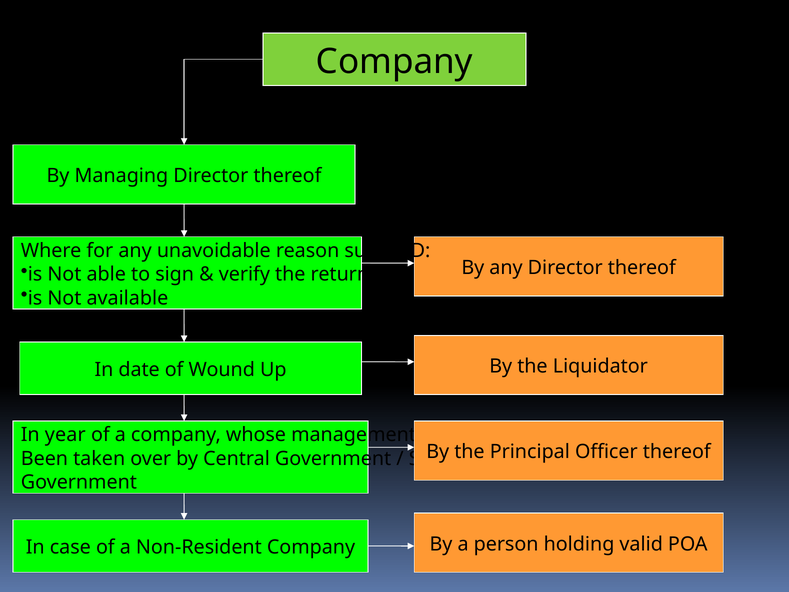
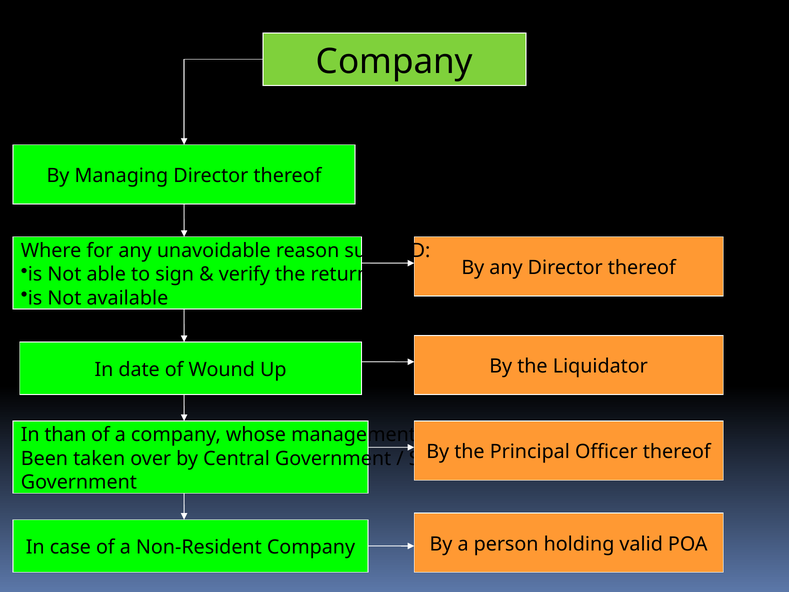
year: year -> than (65, 435)
